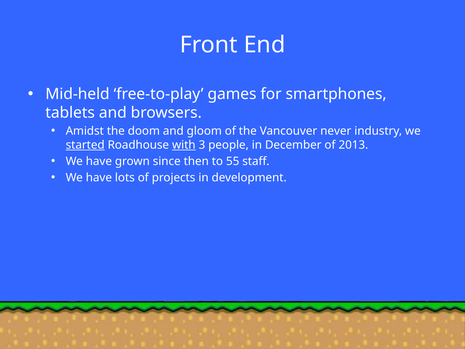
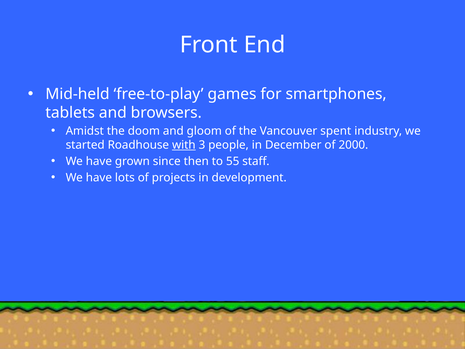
never: never -> spent (336, 131)
started underline: present -> none (85, 145)
2013: 2013 -> 2000 (353, 145)
